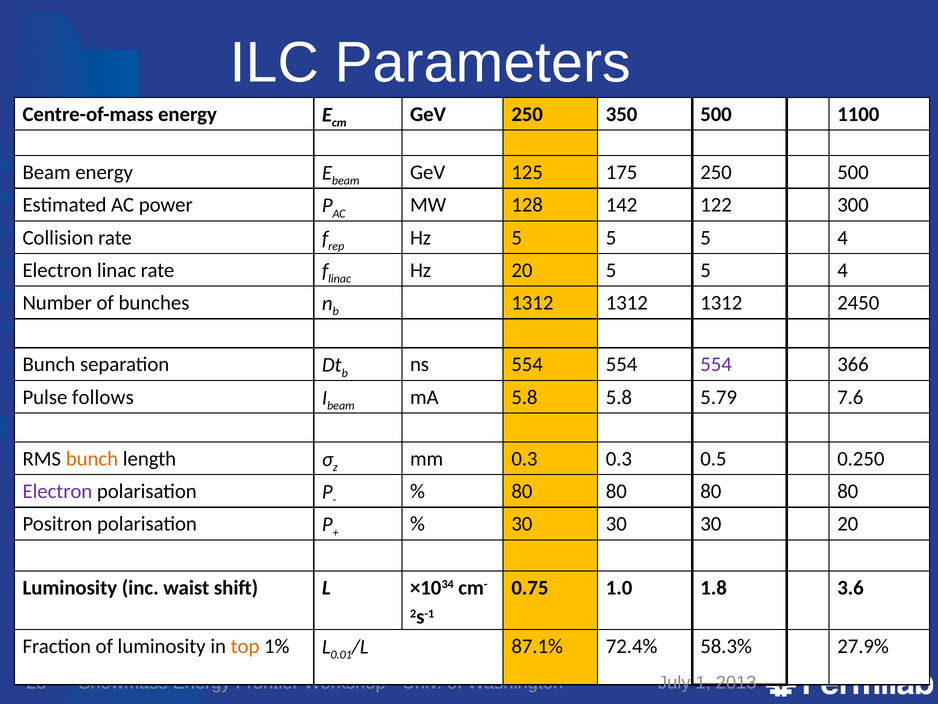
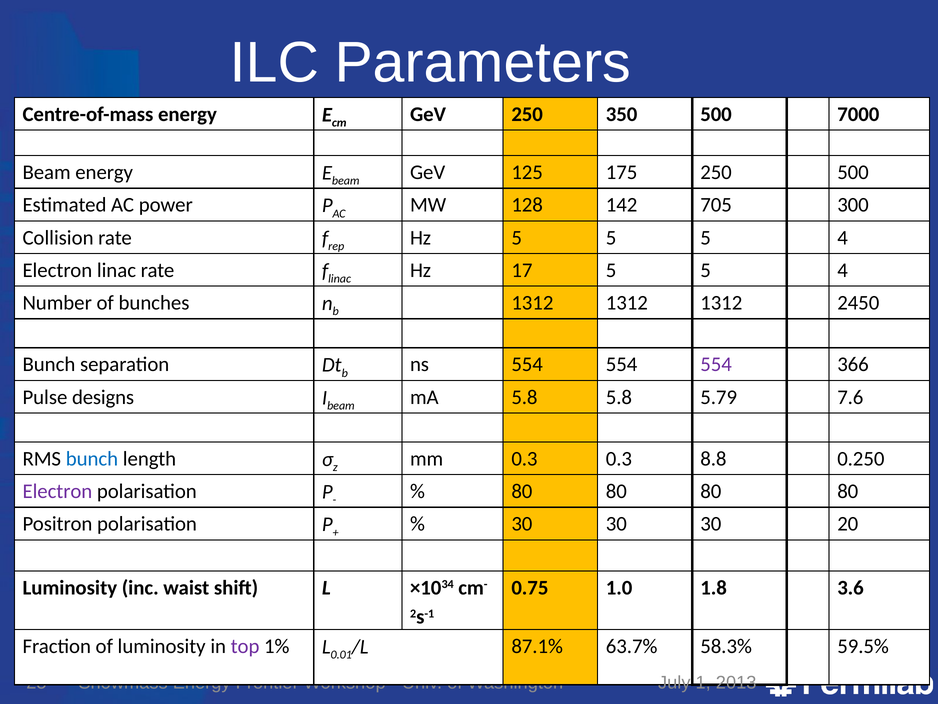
1100: 1100 -> 7000 (858, 114)
122: 122 -> 705 (716, 205)
Hz 20: 20 -> 17 (522, 270)
follows: follows -> designs (103, 397)
bunch colour: orange -> blue (92, 458)
0.5: 0.5 -> 8.8 (713, 458)
top colour: orange -> purple (245, 646)
72.4%: 72.4% -> 63.7% (632, 646)
27.9%: 27.9% -> 59.5% (863, 646)
